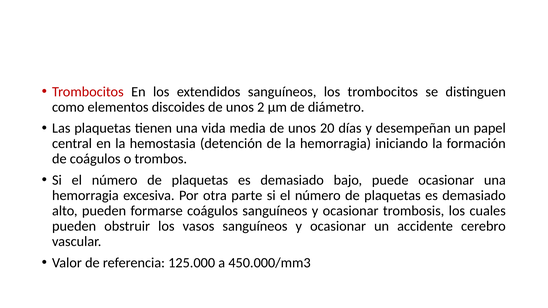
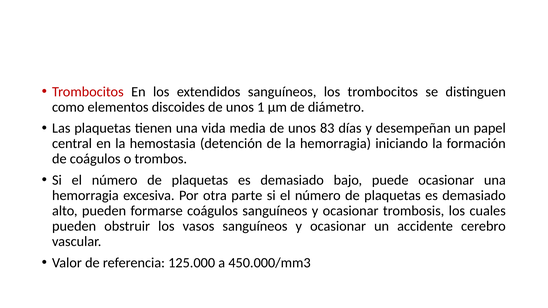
2: 2 -> 1 (261, 107)
20: 20 -> 83 (327, 128)
